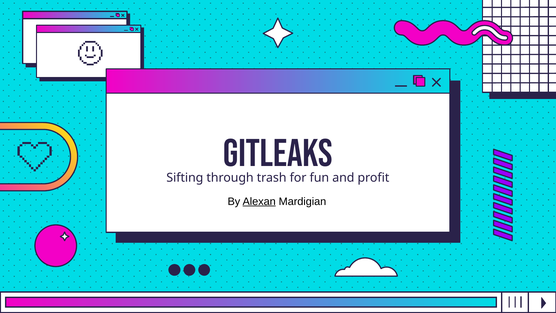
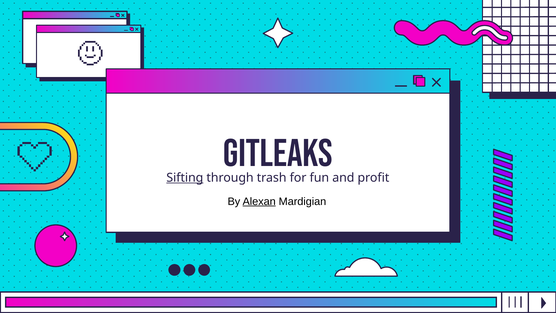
Sifting underline: none -> present (185, 178)
